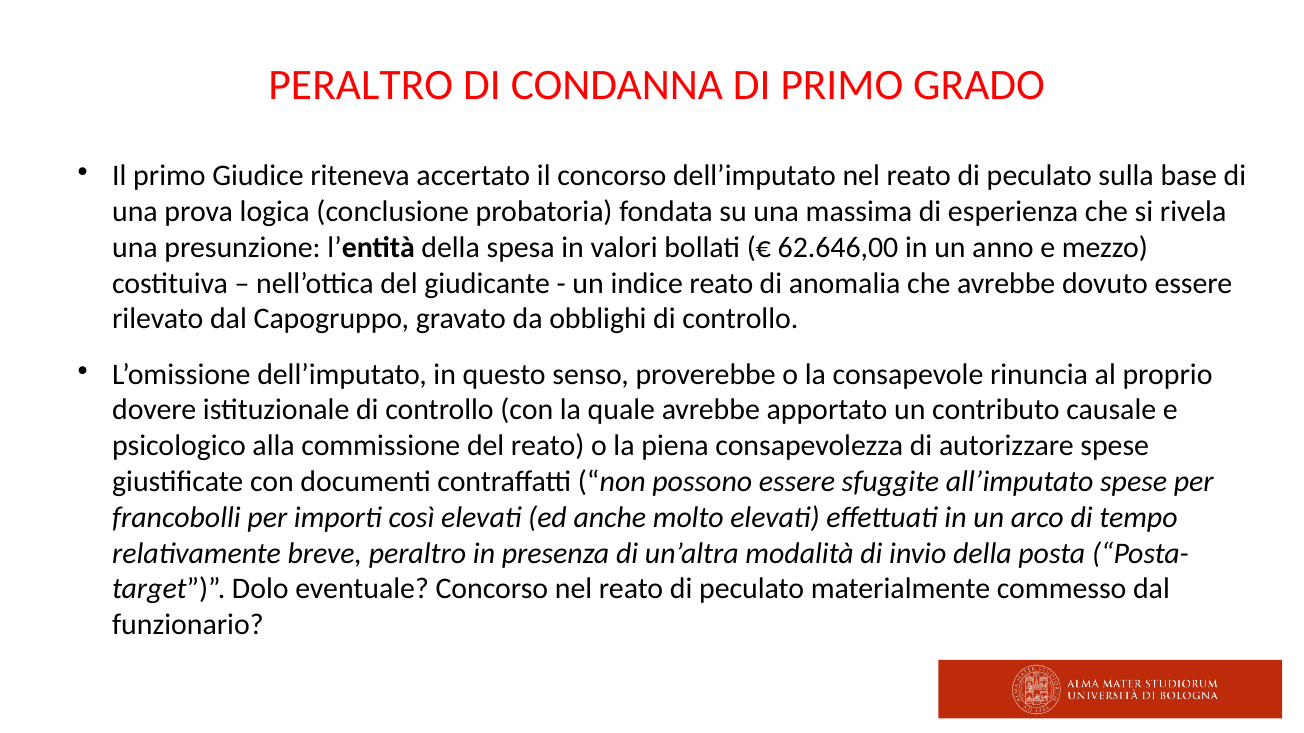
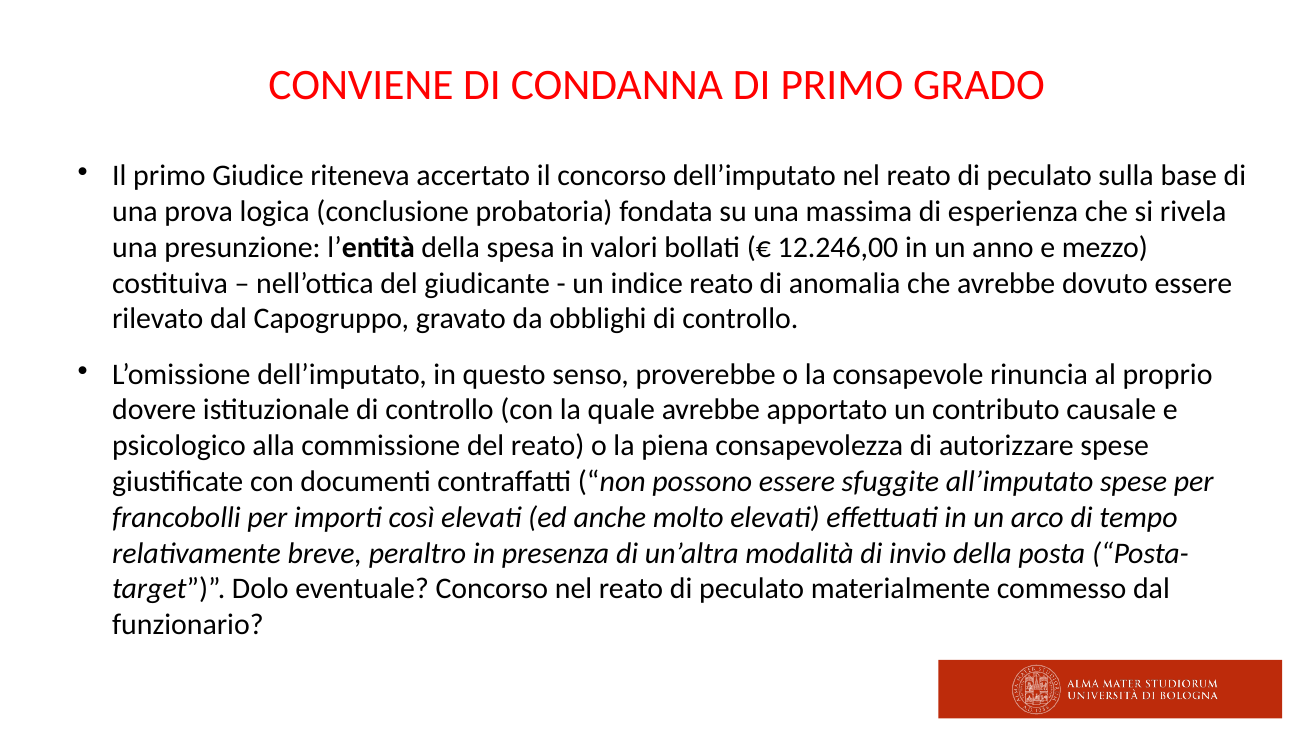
PERALTRO: PERALTRO -> CONVIENE (361, 85)
62.646,00: 62.646,00 -> 12.246,00 (838, 248)
